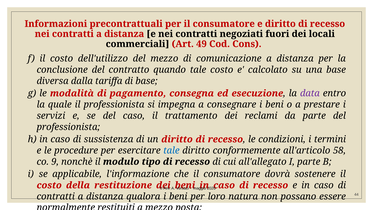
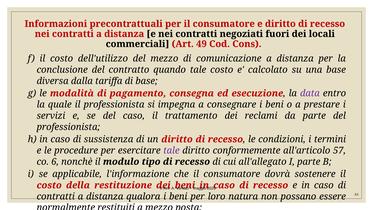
tale colour: blue -> purple (171, 150)
58: 58 -> 57 (339, 150)
9: 9 -> 6 (55, 162)
